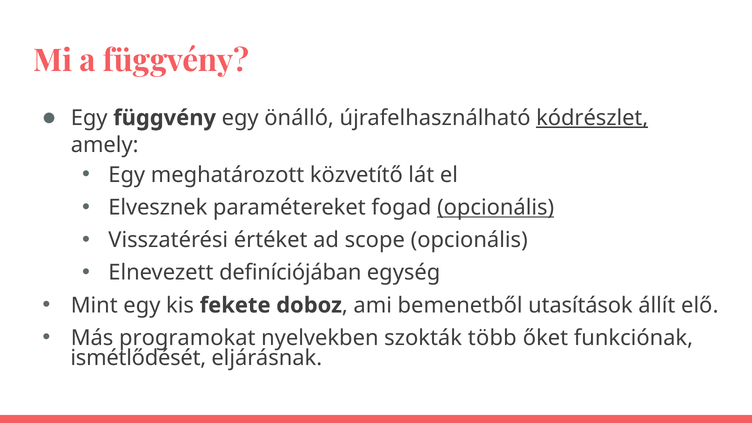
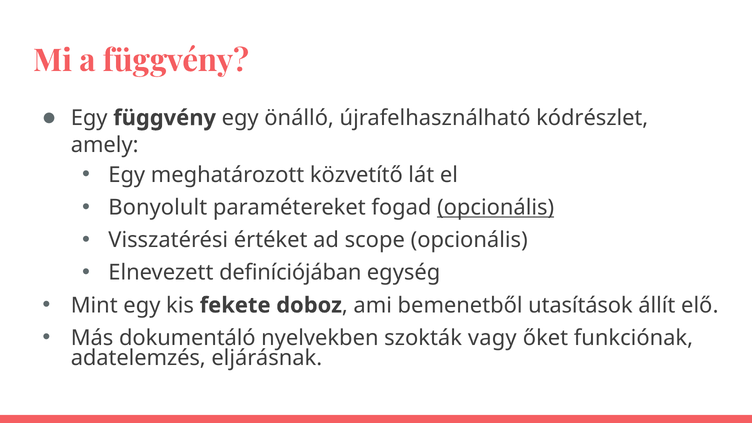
kódrészlet underline: present -> none (592, 118)
Elvesznek: Elvesznek -> Bonyolult (158, 208)
programokat: programokat -> dokumentáló (187, 338)
több: több -> vagy (492, 338)
ismétlődését: ismétlődését -> adatelemzés (138, 358)
